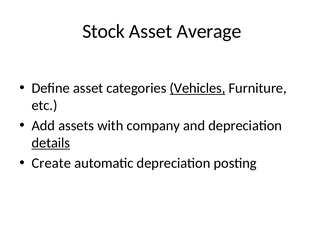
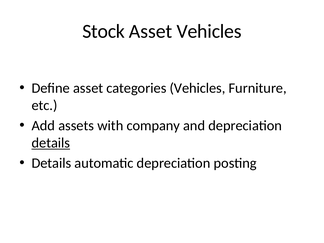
Asset Average: Average -> Vehicles (209, 31)
Vehicles underline: present -> none (198, 88)
Create: Create -> Details (51, 163)
